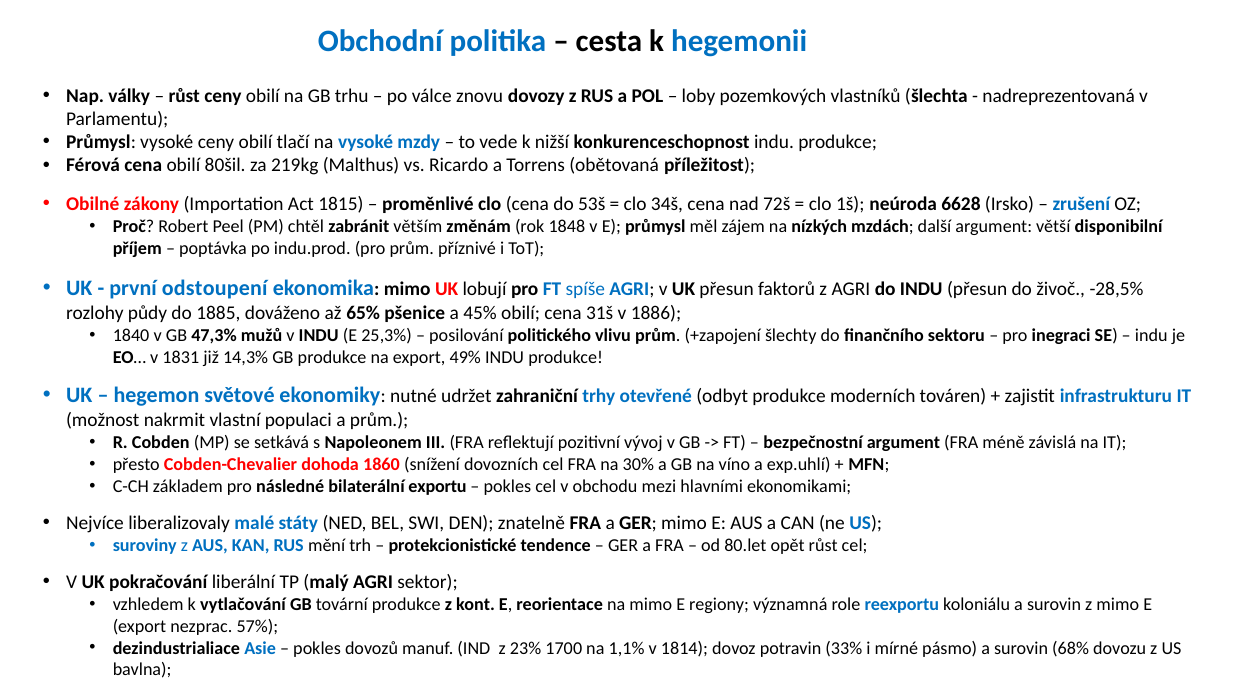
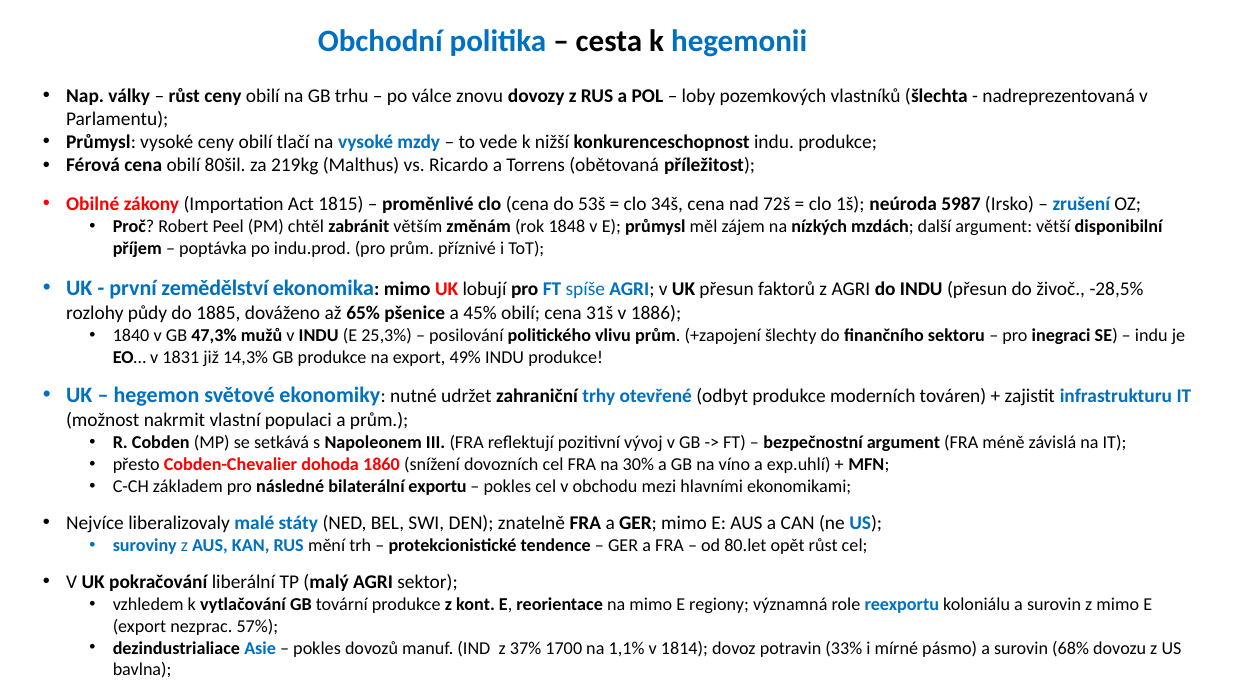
6628: 6628 -> 5987 (961, 204)
odstoupení: odstoupení -> zemědělství (215, 288)
23%: 23% -> 37% (526, 648)
